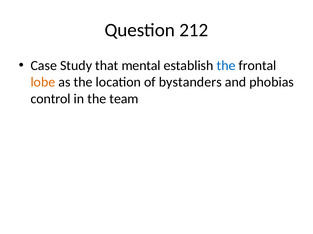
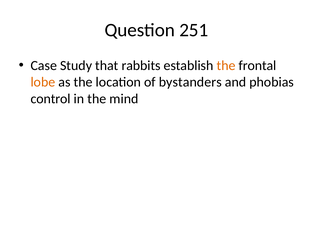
212: 212 -> 251 (194, 30)
mental: mental -> rabbits (141, 66)
the colour: blue -> orange (226, 66)
team: team -> mind (124, 99)
